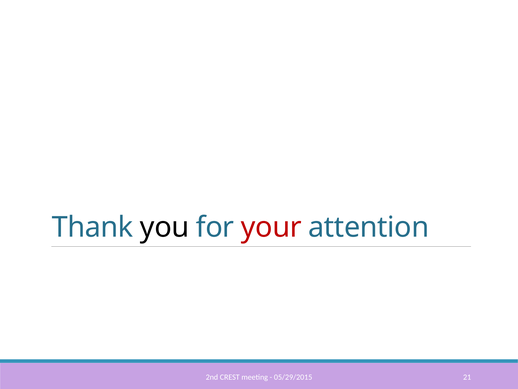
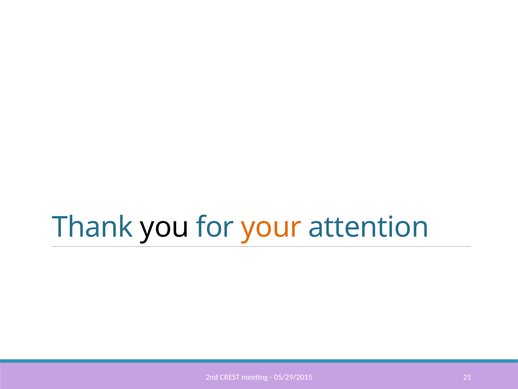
your colour: red -> orange (271, 227)
